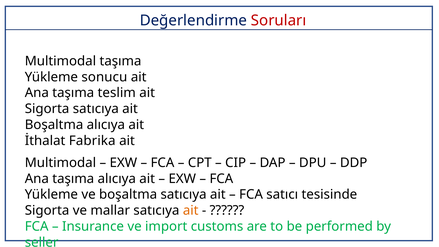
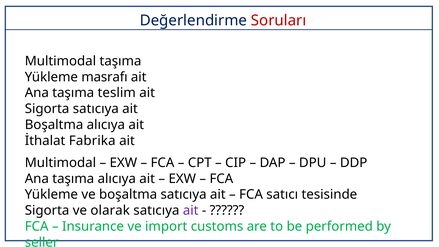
sonucu: sonucu -> masrafı (104, 77)
mallar: mallar -> olarak (110, 210)
ait colour: orange -> purple (191, 210)
